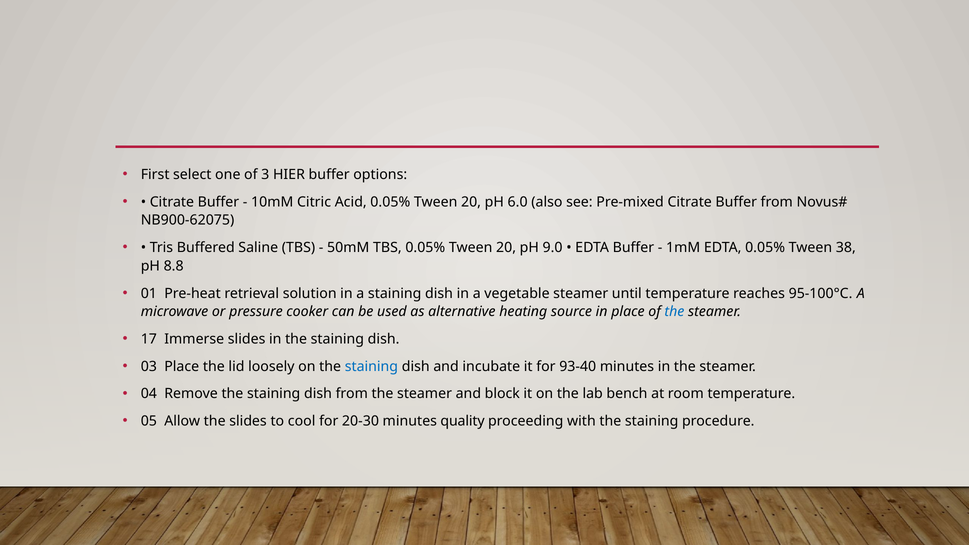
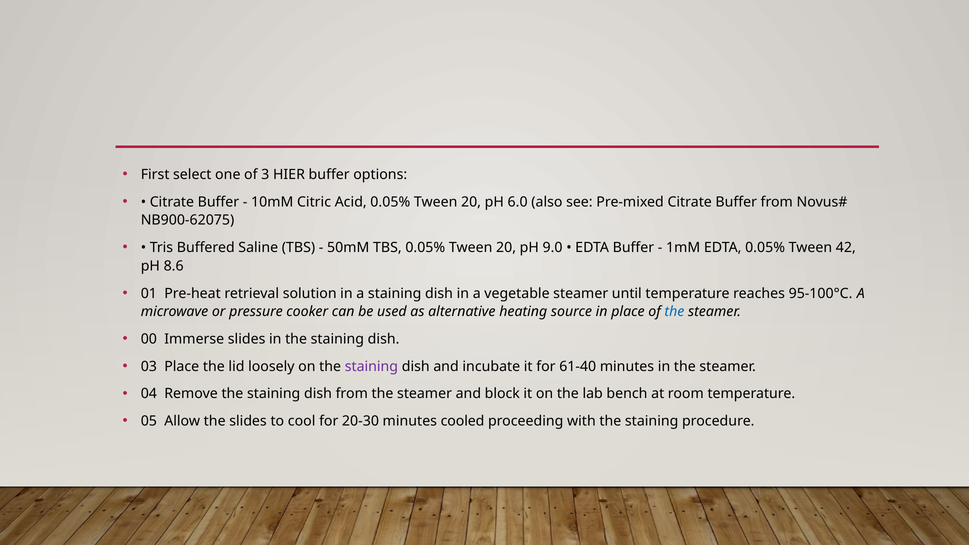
38: 38 -> 42 (846, 248)
8.8: 8.8 -> 8.6 (174, 266)
17: 17 -> 00 (149, 339)
staining colour: blue -> purple (371, 366)
93-40: 93-40 -> 61-40 (578, 366)
quality: quality -> cooled (463, 421)
